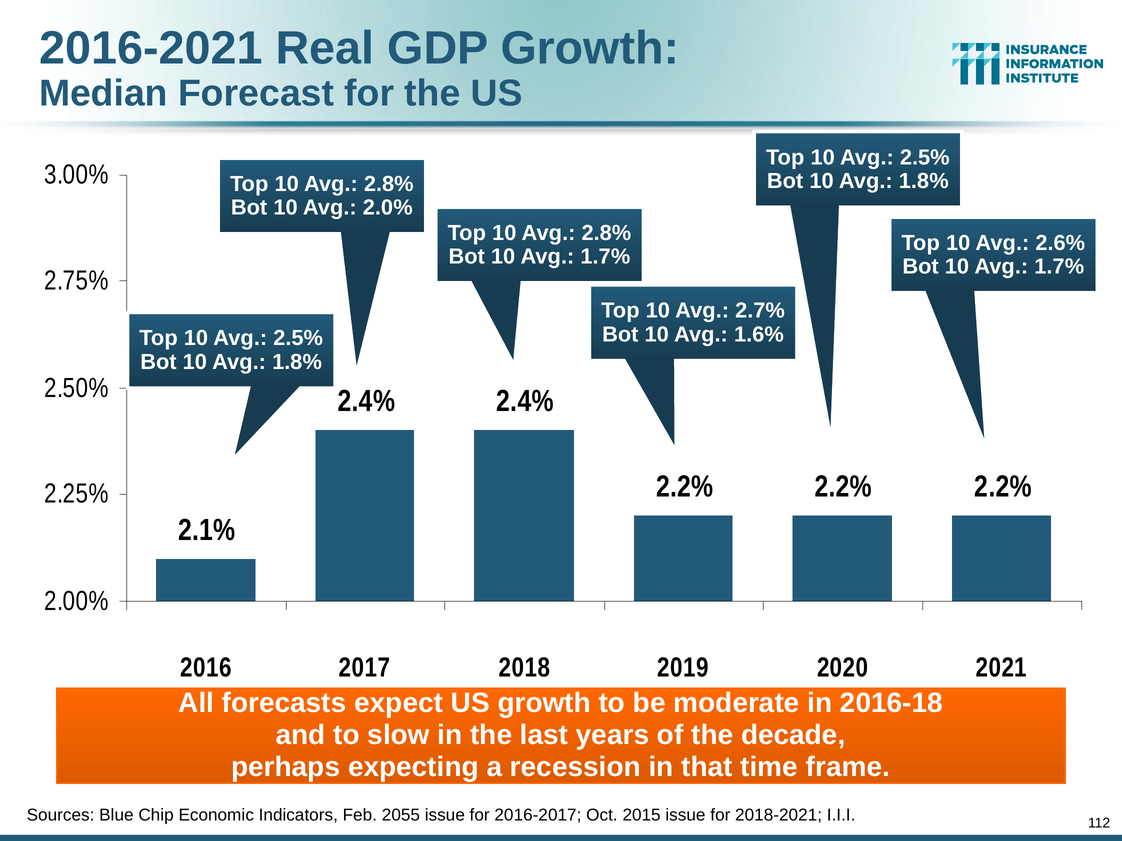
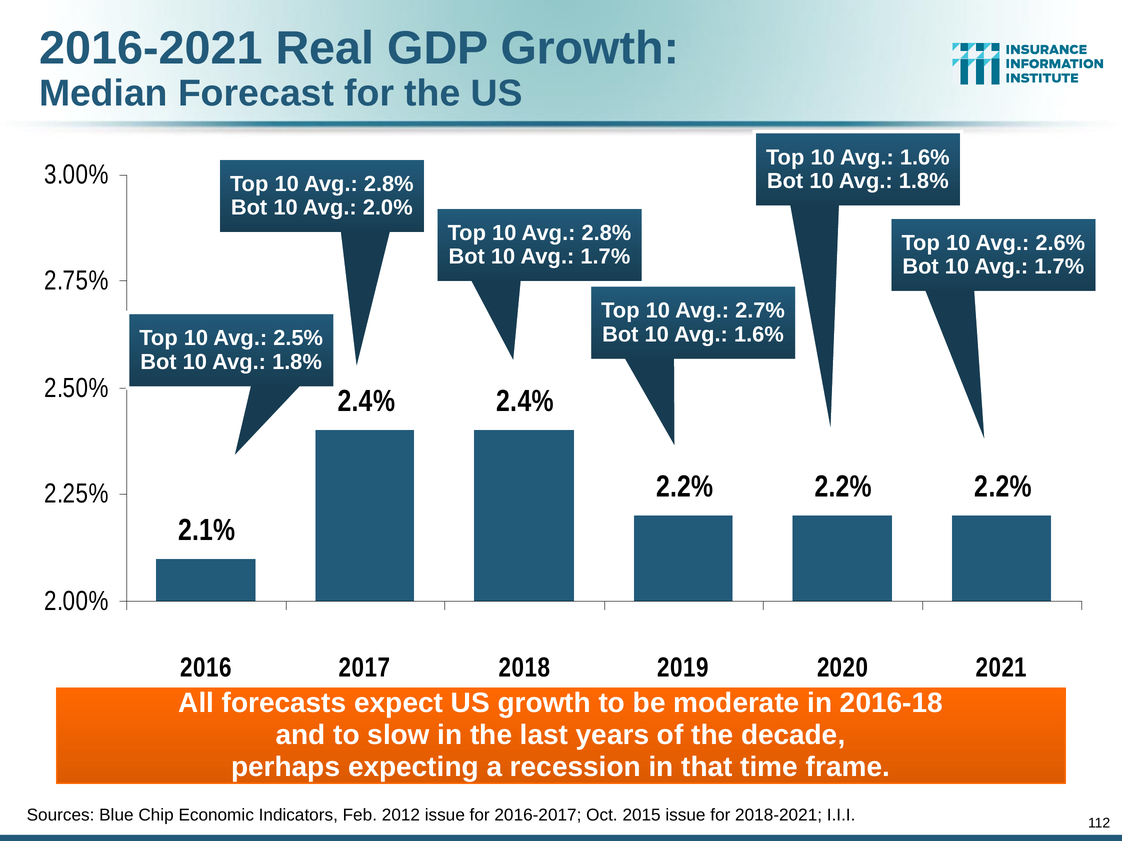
2.5%: 2.5% -> 1.6% (925, 158)
2055: 2055 -> 2012 (401, 816)
